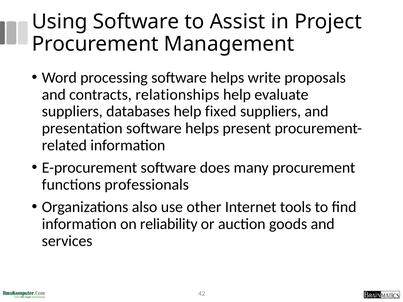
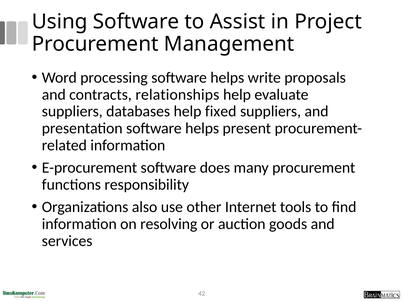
professionals: professionals -> responsibility (147, 185)
reliability: reliability -> resolving (169, 224)
